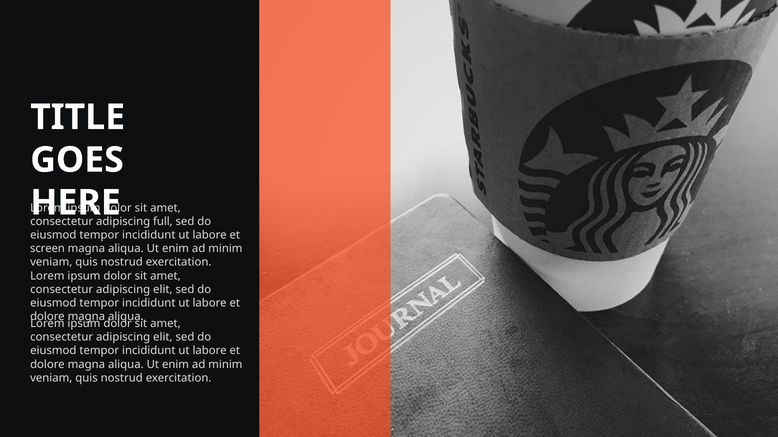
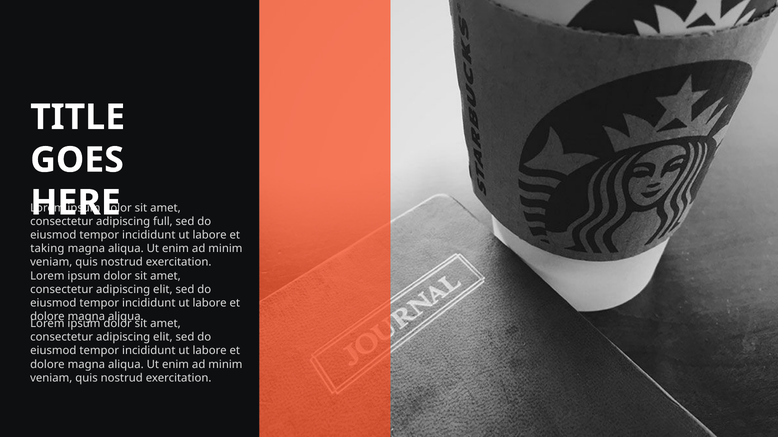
screen: screen -> taking (47, 249)
